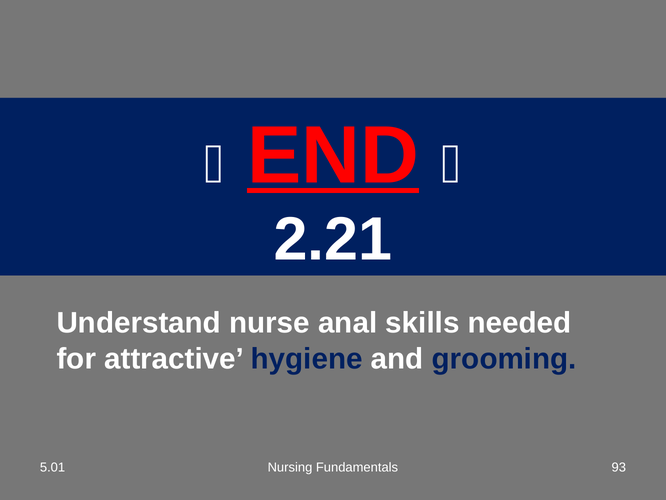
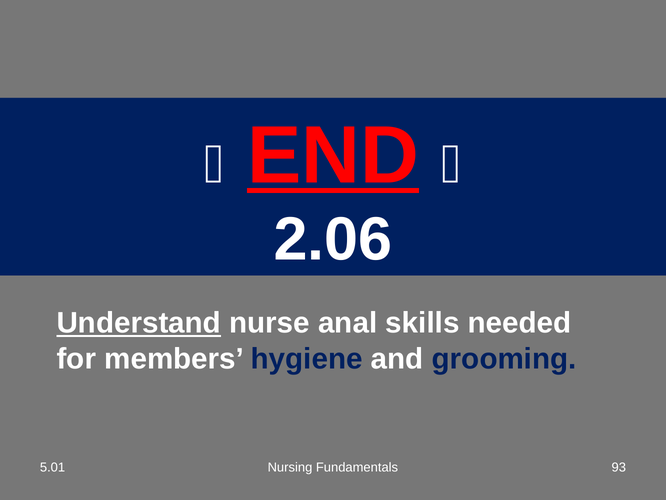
2.21: 2.21 -> 2.06 (333, 240)
Understand underline: none -> present (139, 323)
attractive: attractive -> members (174, 358)
